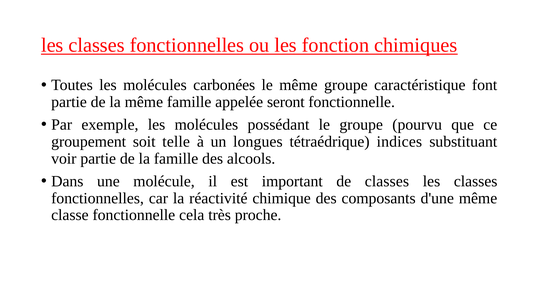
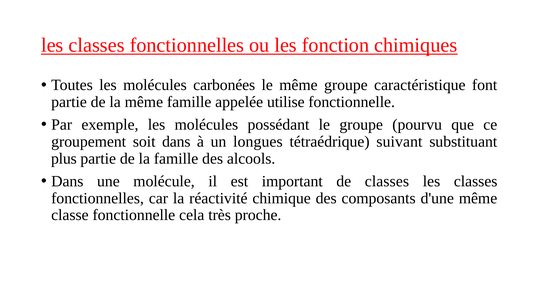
seront: seront -> utilise (286, 102)
soit telle: telle -> dans (176, 142)
indices: indices -> suivant (399, 142)
voir: voir -> plus (64, 159)
